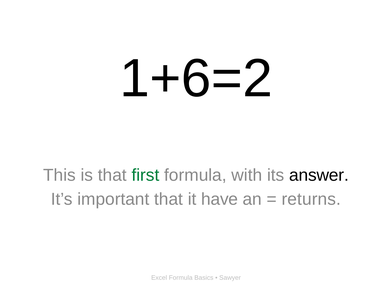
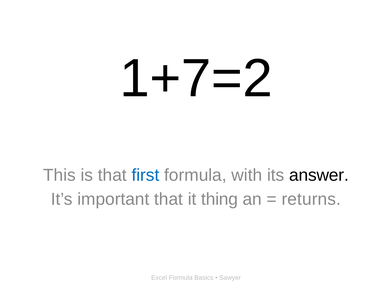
1+6=2: 1+6=2 -> 1+7=2 (196, 79)
first colour: green -> blue (145, 176)
have: have -> thing (220, 200)
